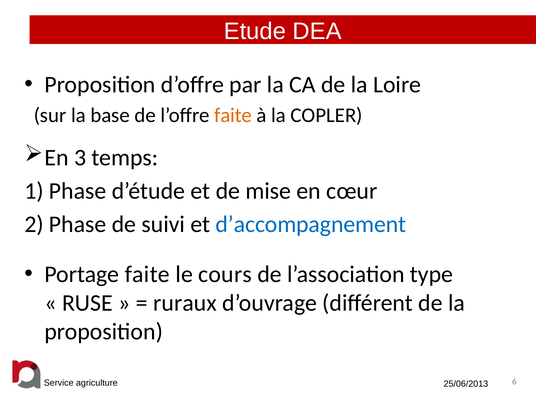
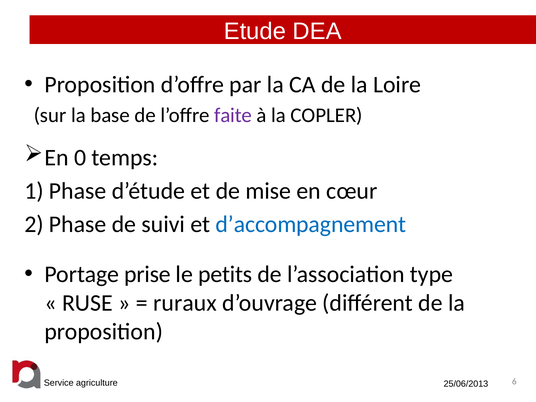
faite colour: orange -> purple (233, 115)
3: 3 -> 0 (80, 158)
Portage faite: faite -> prise (148, 274)
cours: cours -> petits (225, 274)
